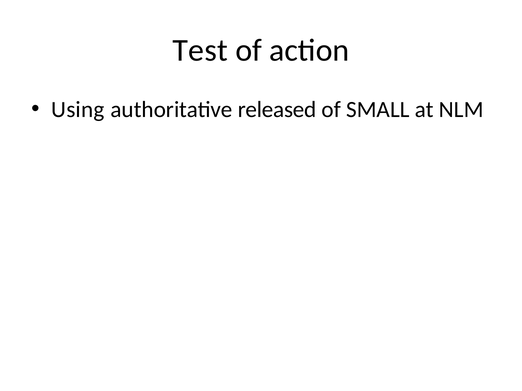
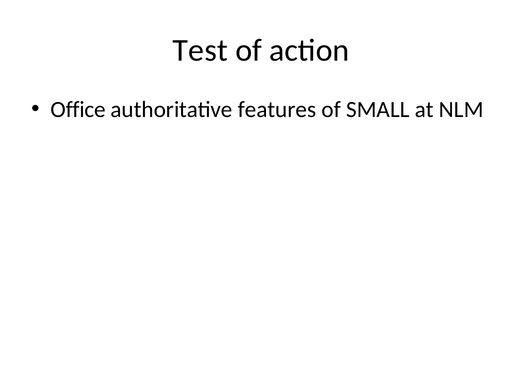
Using: Using -> Office (78, 110)
released: released -> features (277, 110)
